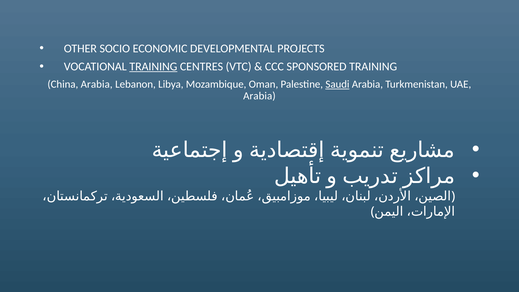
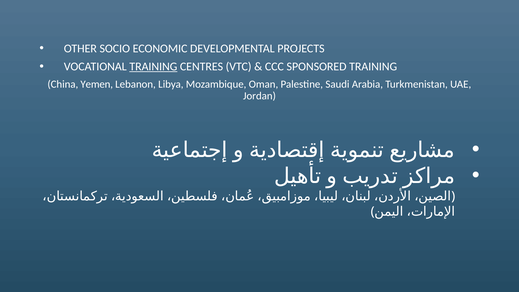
China Arabia: Arabia -> Yemen (97, 84)
Saudi underline: present -> none (337, 84)
Arabia: Arabia -> Jordan (259, 96)
